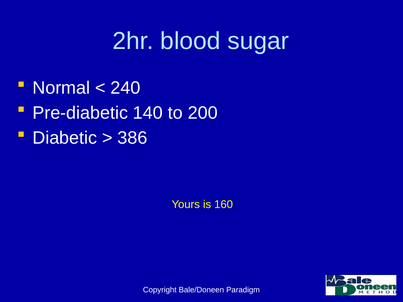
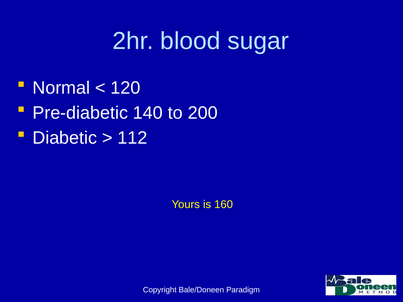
240: 240 -> 120 (126, 88)
386: 386 -> 112 (132, 138)
